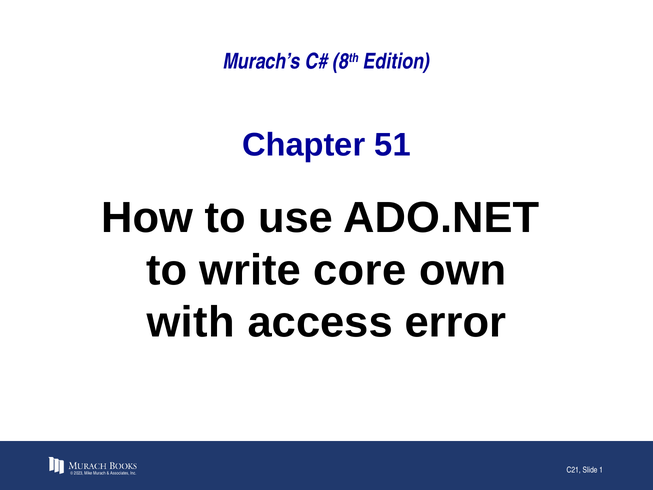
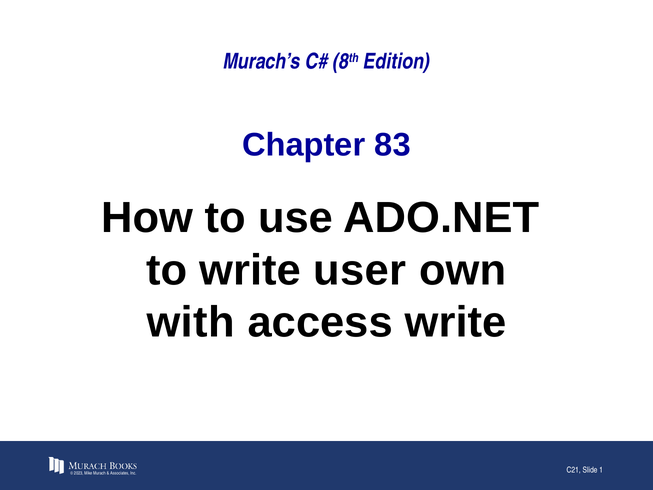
51: 51 -> 83 (393, 145)
core: core -> user (360, 270)
access error: error -> write (456, 322)
